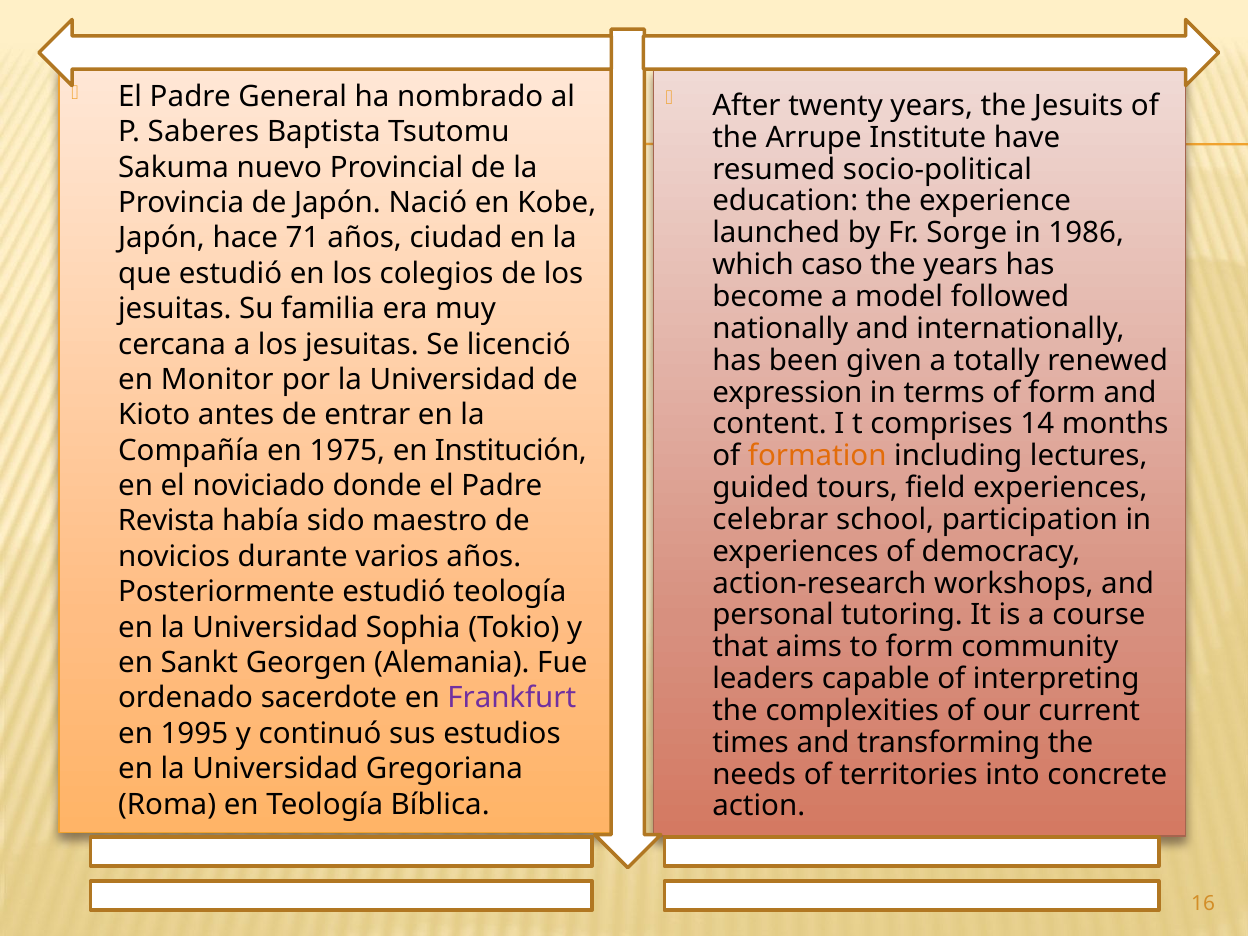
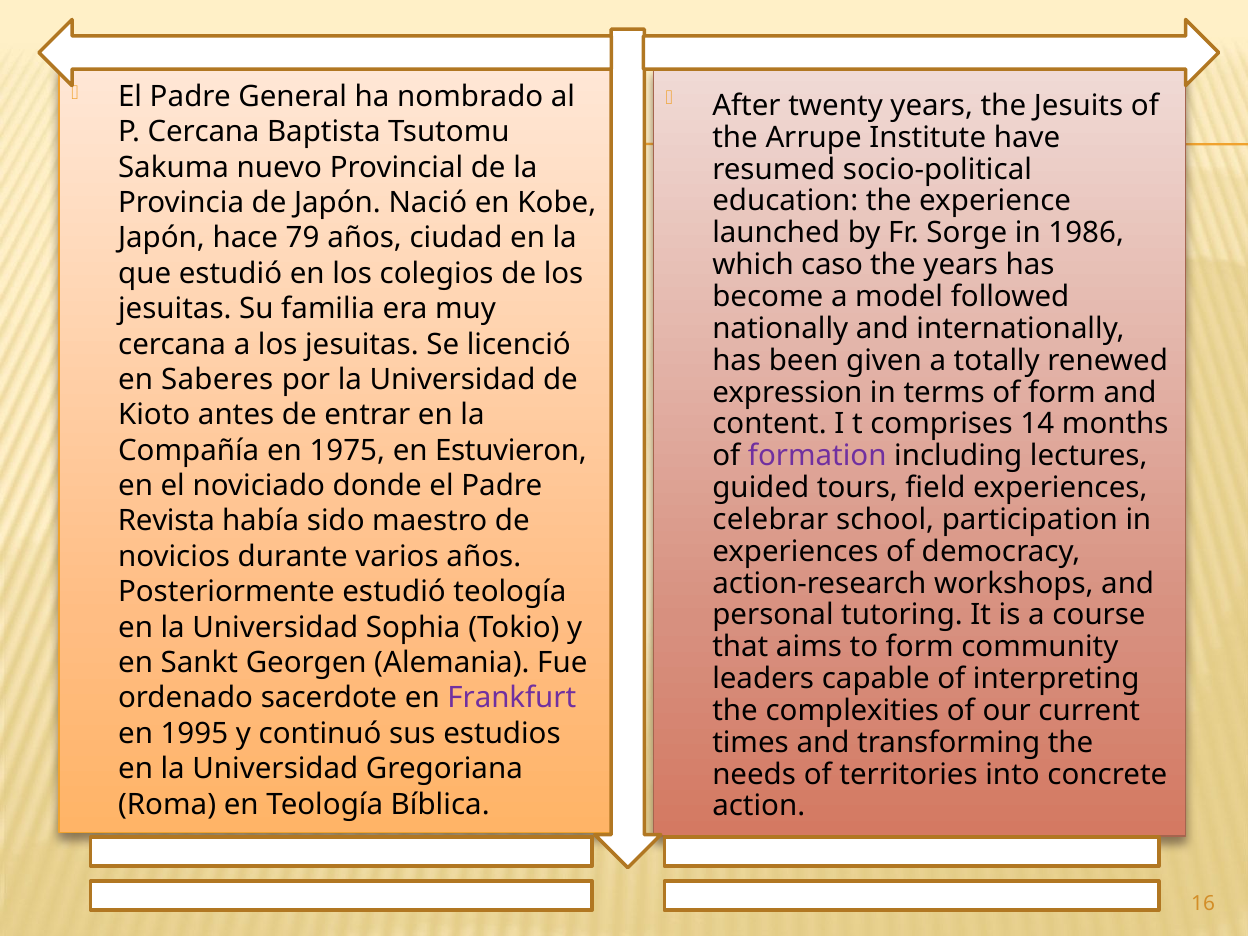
P Saberes: Saberes -> Cercana (204, 132)
71: 71 -> 79 (303, 238)
Monitor: Monitor -> Saberes (217, 380)
Institución: Institución -> Estuvieron (511, 451)
formation colour: orange -> purple (817, 456)
